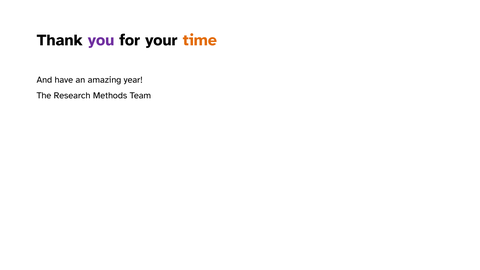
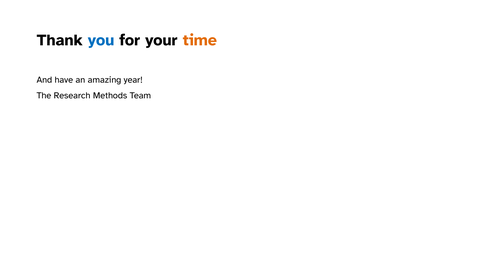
you colour: purple -> blue (101, 40)
